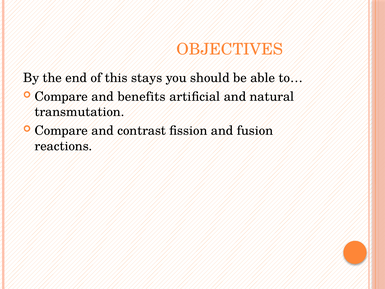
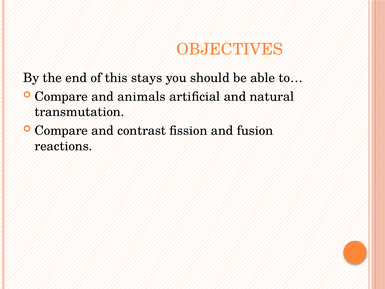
benefits: benefits -> animals (142, 96)
